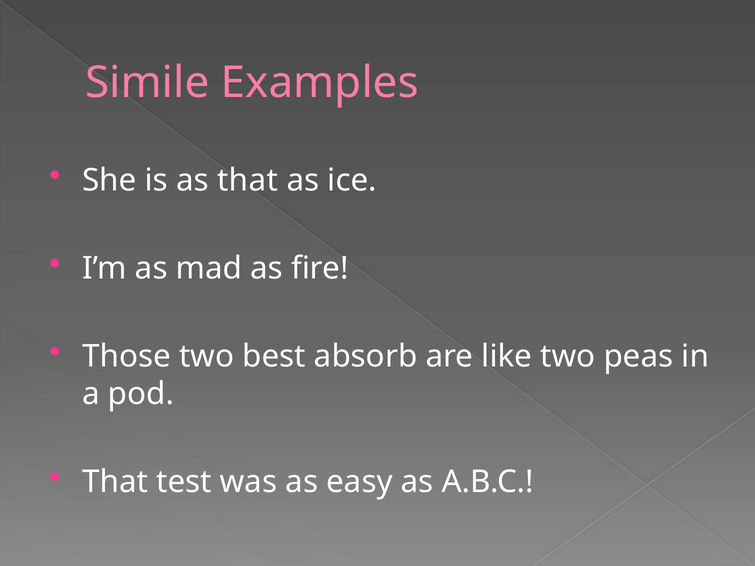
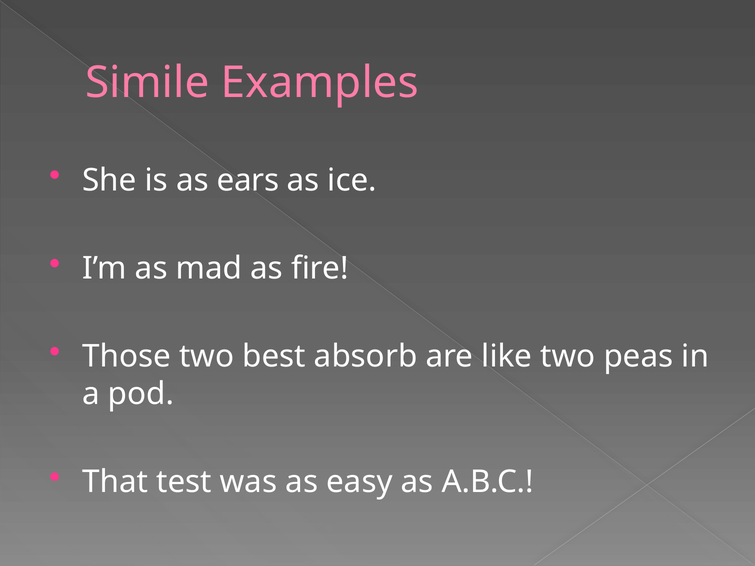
as that: that -> ears (248, 180)
